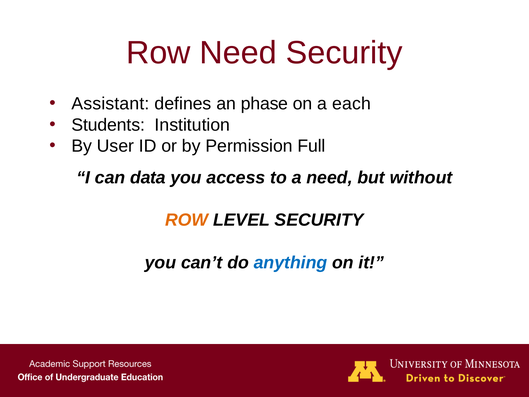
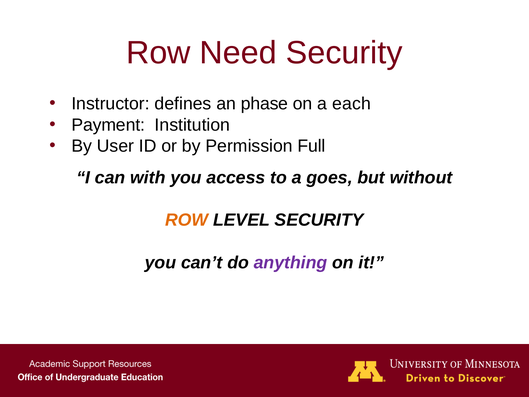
Assistant: Assistant -> Instructor (111, 104)
Students: Students -> Payment (108, 125)
data: data -> with (148, 178)
a need: need -> goes (330, 178)
anything colour: blue -> purple (291, 262)
